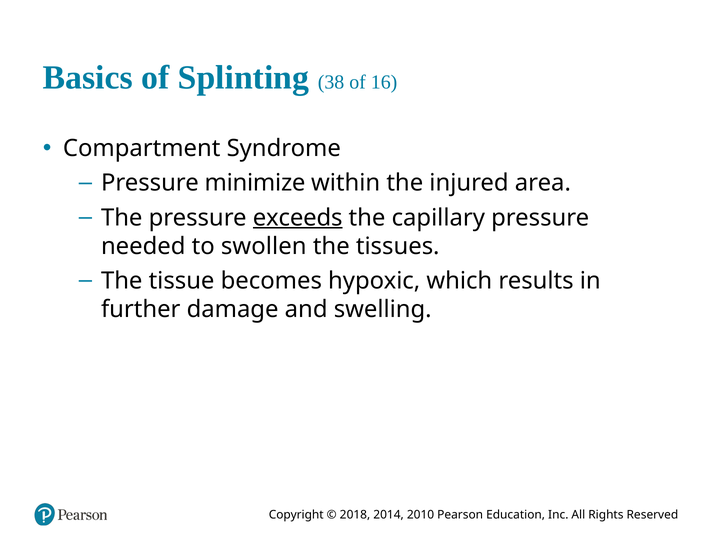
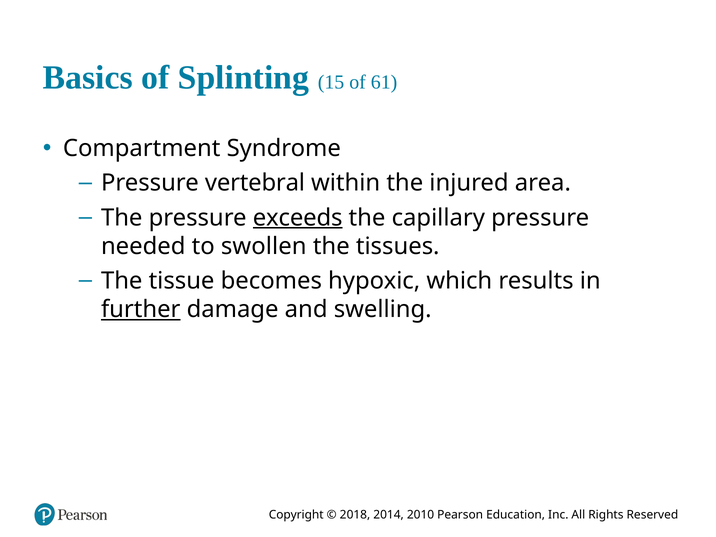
38: 38 -> 15 (331, 82)
16: 16 -> 61 (384, 82)
minimize: minimize -> vertebral (255, 183)
further underline: none -> present (141, 310)
